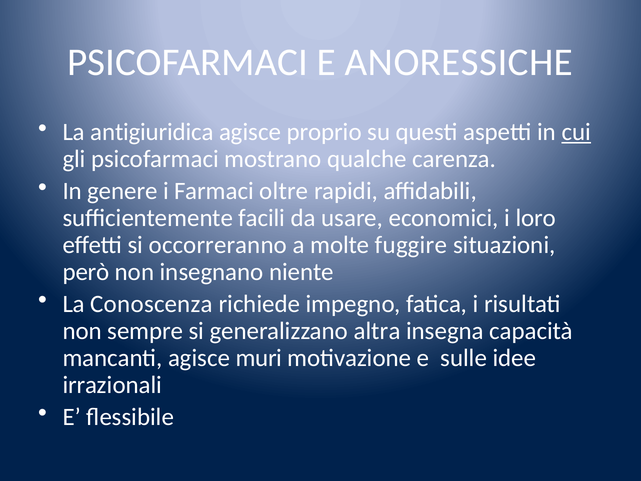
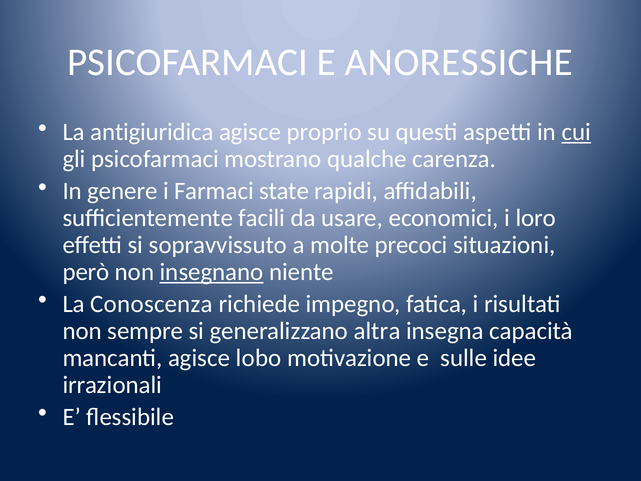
oltre: oltre -> state (284, 191)
occorreranno: occorreranno -> sopravvissuto (218, 245)
fuggire: fuggire -> precoci (411, 245)
insegnano underline: none -> present (212, 272)
muri: muri -> lobo (259, 358)
